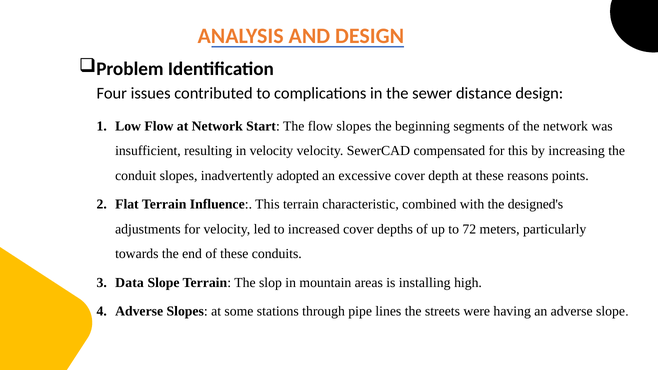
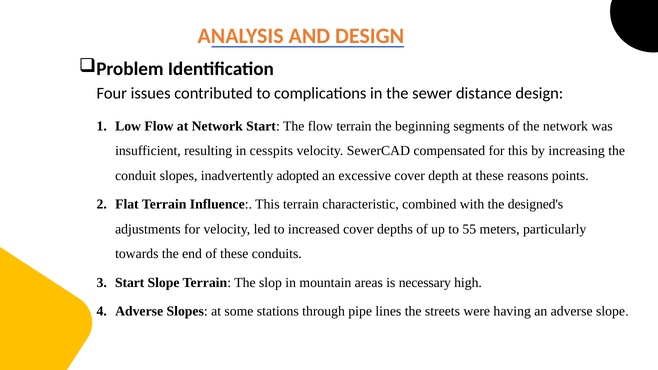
flow slopes: slopes -> terrain (354, 126)
in velocity: velocity -> cesspits (271, 151)
72: 72 -> 55 (469, 229)
Data: Data -> Start (130, 283)
installing: installing -> necessary (425, 283)
